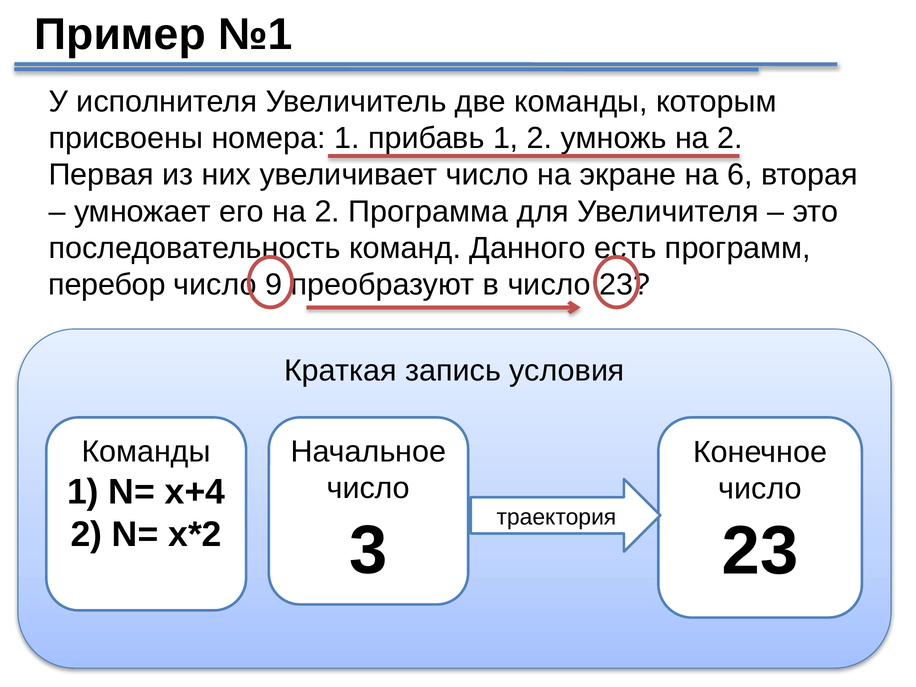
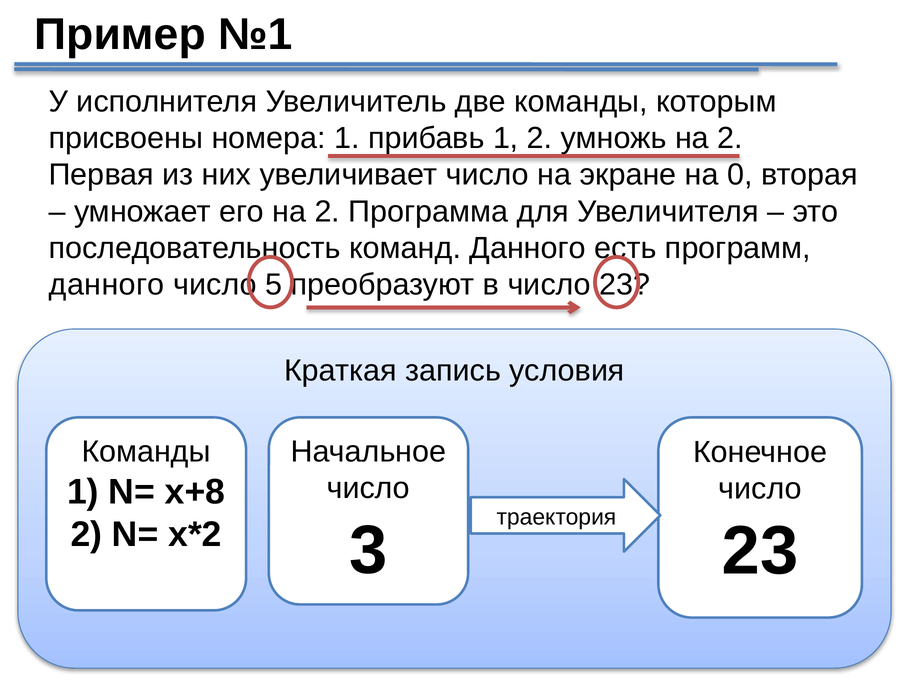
6: 6 -> 0 (740, 175)
перебор: перебор -> данного (107, 285)
9: 9 -> 5 (274, 285)
x+4: x+4 -> x+8 (195, 492)
